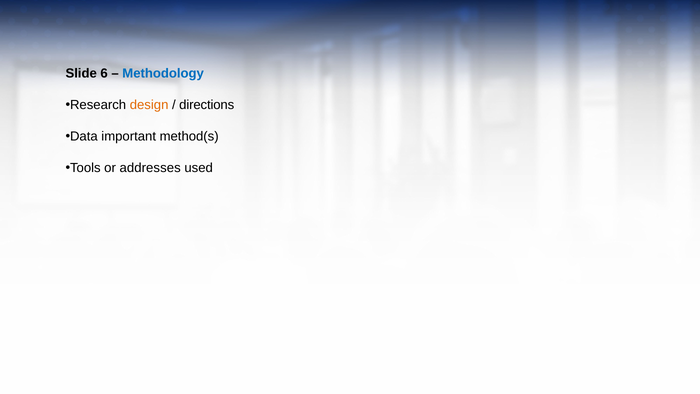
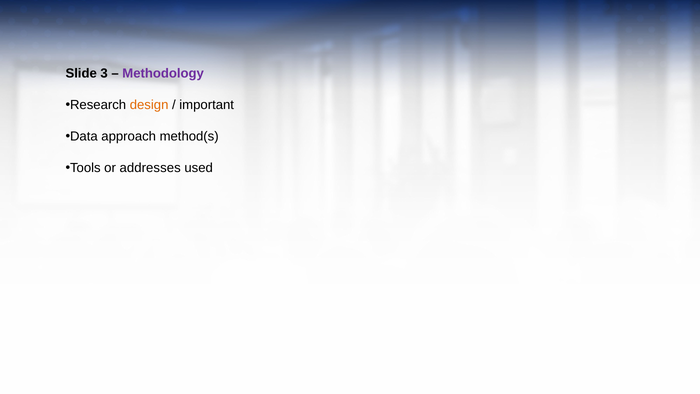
6: 6 -> 3 (104, 73)
Methodology colour: blue -> purple (163, 73)
directions: directions -> important (207, 105)
important: important -> approach (129, 136)
